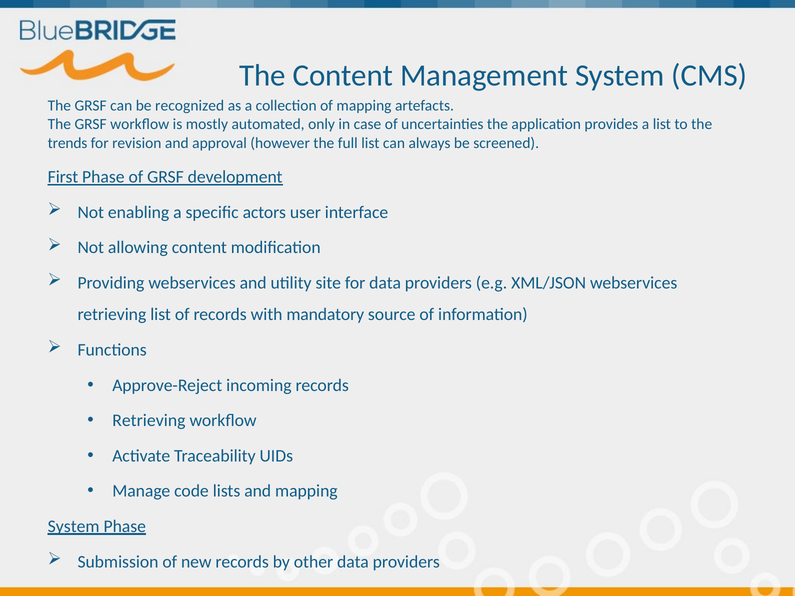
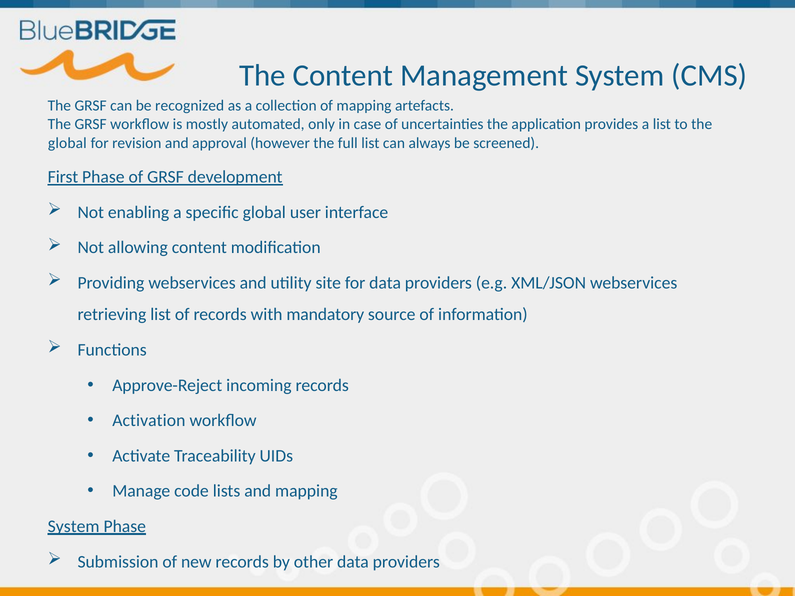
trends: trends -> global (67, 143)
specific actors: actors -> global (264, 212)
Retrieving: Retrieving -> Activation (149, 421)
